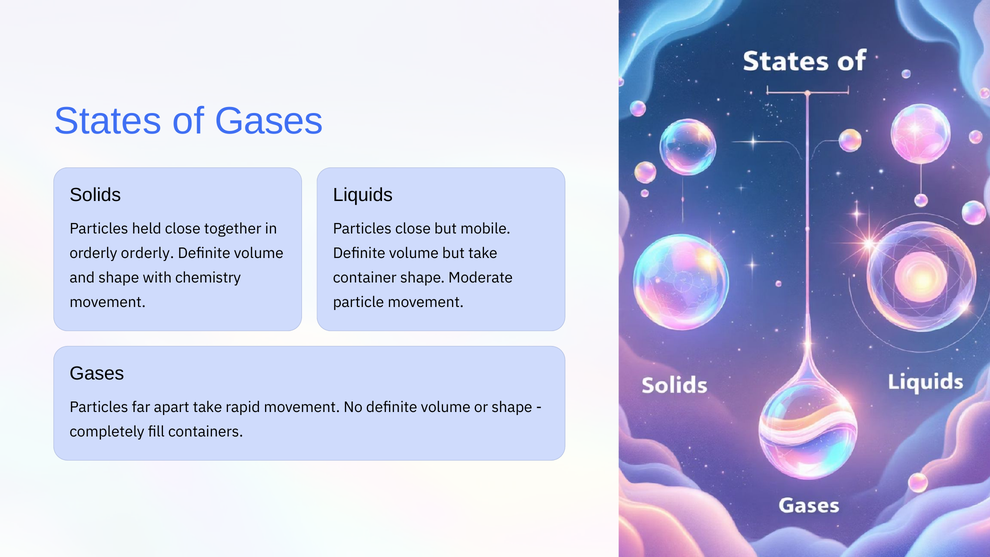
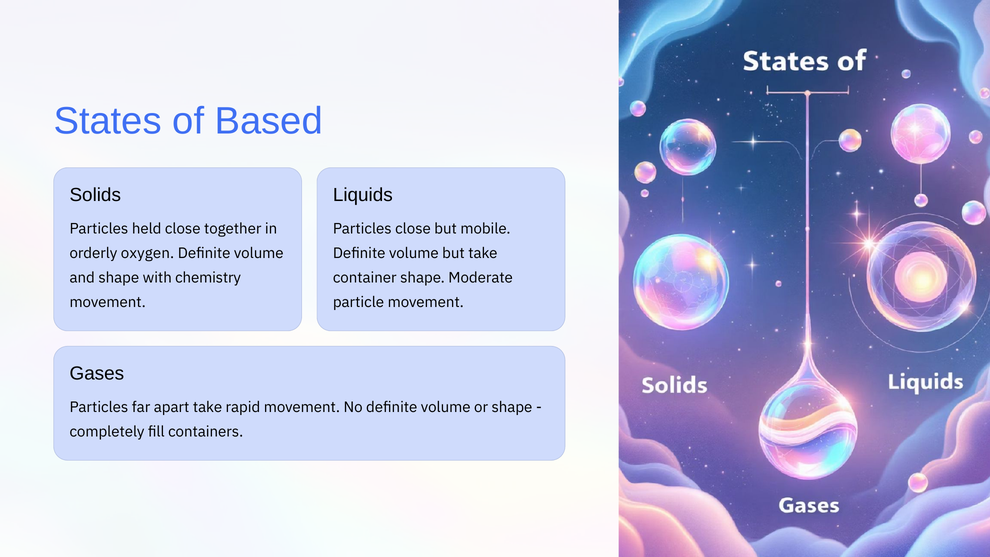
of Gases: Gases -> Based (269, 121)
orderly orderly: orderly -> oxygen (148, 253)
